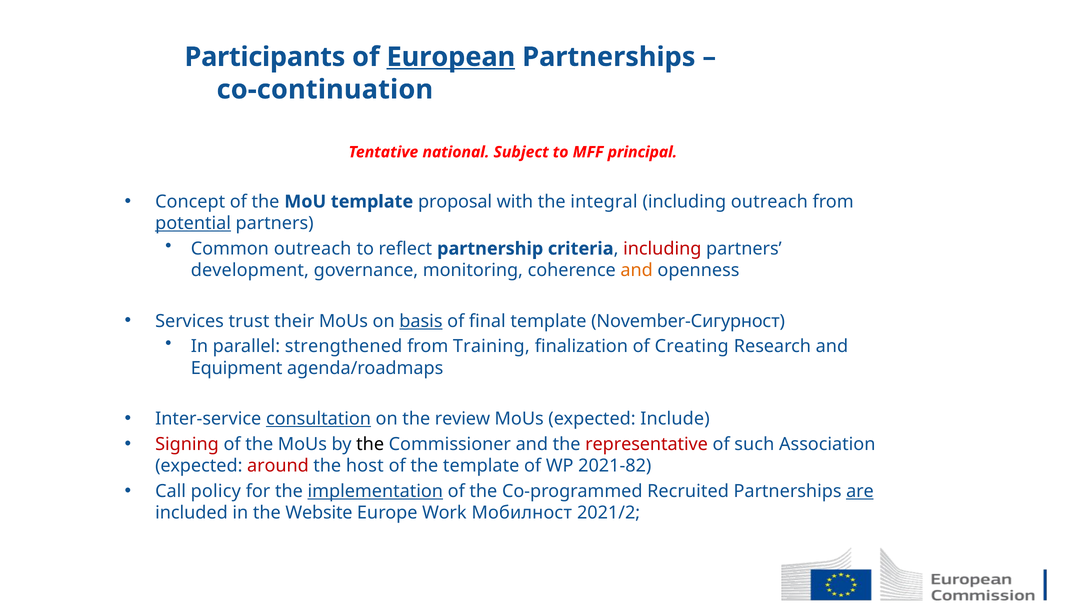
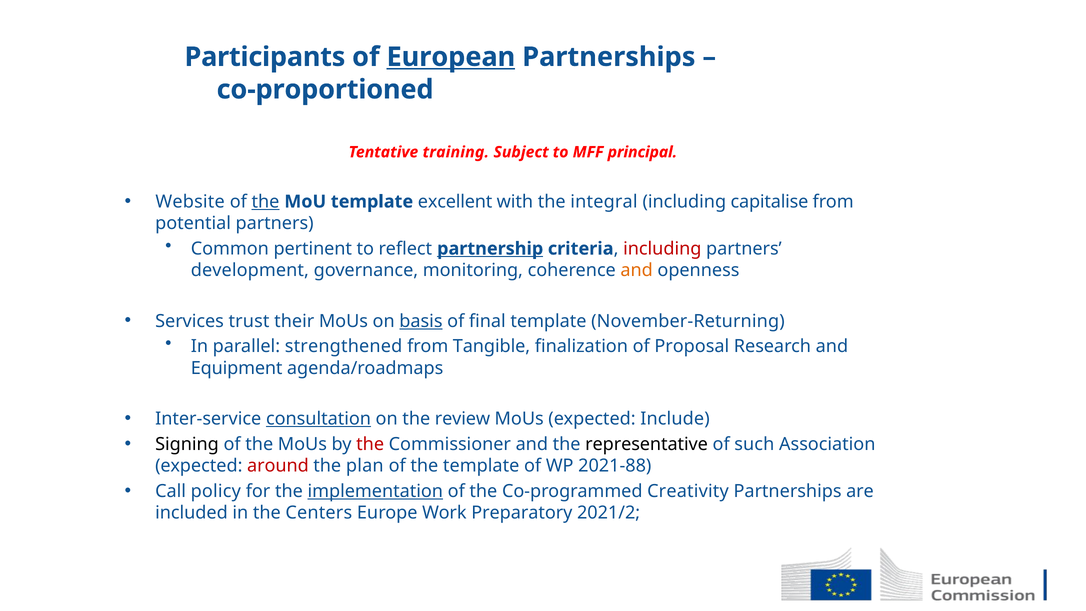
co-continuation: co-continuation -> co-proportioned (325, 90)
national: national -> training (456, 152)
Concept: Concept -> Website (190, 202)
the underline: none -> present (266, 202)
proposal: proposal -> excellent (455, 202)
including outreach: outreach -> capitalise (769, 202)
potential underline: present -> none (193, 223)
Common outreach: outreach -> pertinent (313, 249)
partnership underline: none -> present (490, 249)
November-Сигурност: November-Сигурност -> November-Returning (688, 321)
Training: Training -> Tangible (492, 346)
Creating: Creating -> Proposal (692, 346)
Signing colour: red -> black (187, 444)
the colour: black -> red (370, 444)
representative colour: red -> black (647, 444)
host: host -> plan (365, 466)
2021-82: 2021-82 -> 2021-88 (615, 466)
Recruited: Recruited -> Creativity (688, 491)
are underline: present -> none (860, 491)
Website: Website -> Centers (319, 513)
Мобилност: Мобилност -> Preparatory (522, 513)
